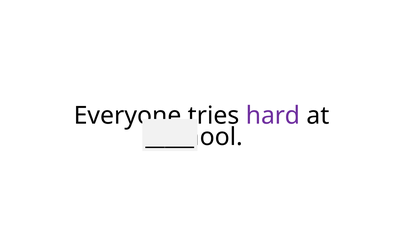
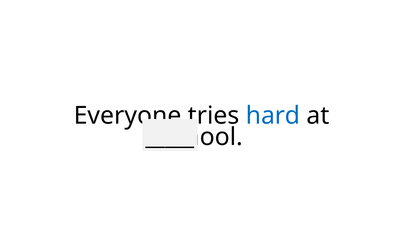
hard colour: purple -> blue (273, 116)
